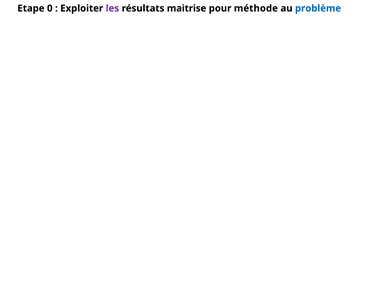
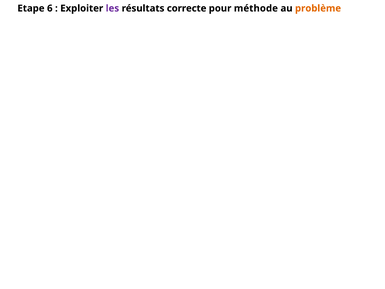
0: 0 -> 6 (50, 8)
maitrise: maitrise -> correcte (187, 8)
problème colour: blue -> orange (318, 8)
